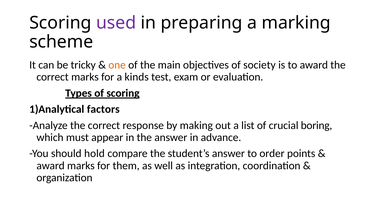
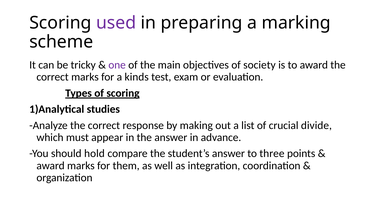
one colour: orange -> purple (117, 65)
factors: factors -> studies (103, 109)
boring: boring -> divide (316, 125)
order: order -> three (272, 154)
